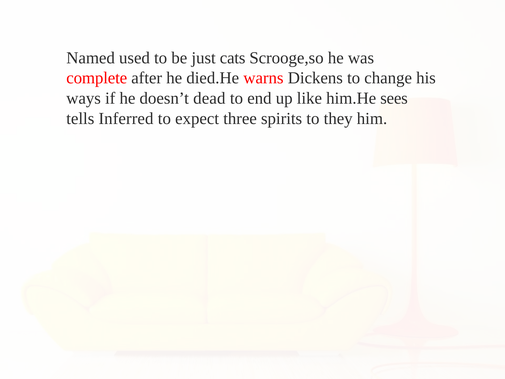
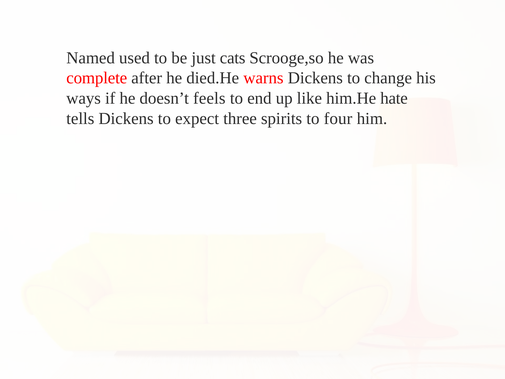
dead: dead -> feels (209, 98)
him.He sees: sees -> hate (394, 98)
tells Inferred: Inferred -> Dickens (126, 118)
they: they -> four (338, 118)
